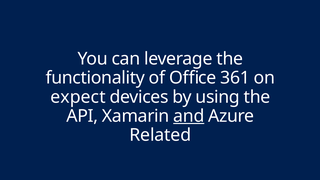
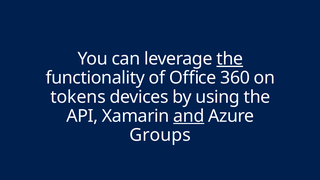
the underline: none -> present (230, 59)
361: 361 -> 360 (235, 78)
expect: expect -> tokens (78, 97)
Related: Related -> Groups (160, 135)
